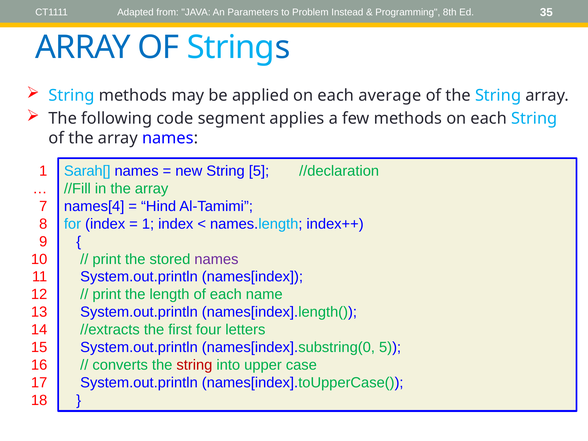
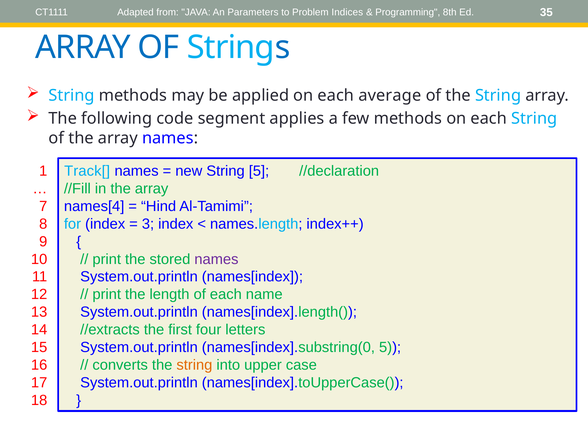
Instead: Instead -> Indices (347, 12)
Sarah[: Sarah[ -> Track[ (87, 171)
1: 1 -> 3 (148, 224)
string colour: red -> orange (194, 365)
